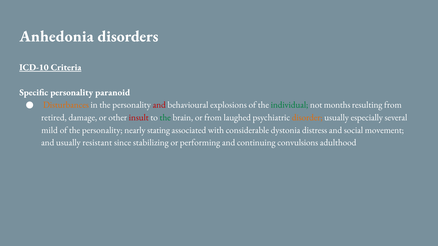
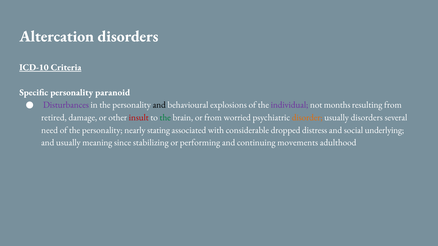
Anhedonia: Anhedonia -> Altercation (57, 36)
Disturbances colour: orange -> purple (66, 105)
and colour: red -> black (159, 105)
individual colour: green -> purple (289, 105)
laughed: laughed -> worried (237, 118)
usually especially: especially -> disorders (367, 118)
mild: mild -> need (50, 130)
dystonia: dystonia -> dropped (286, 130)
movement: movement -> underlying (384, 130)
resistant: resistant -> meaning (97, 143)
convulsions: convulsions -> movements (298, 143)
